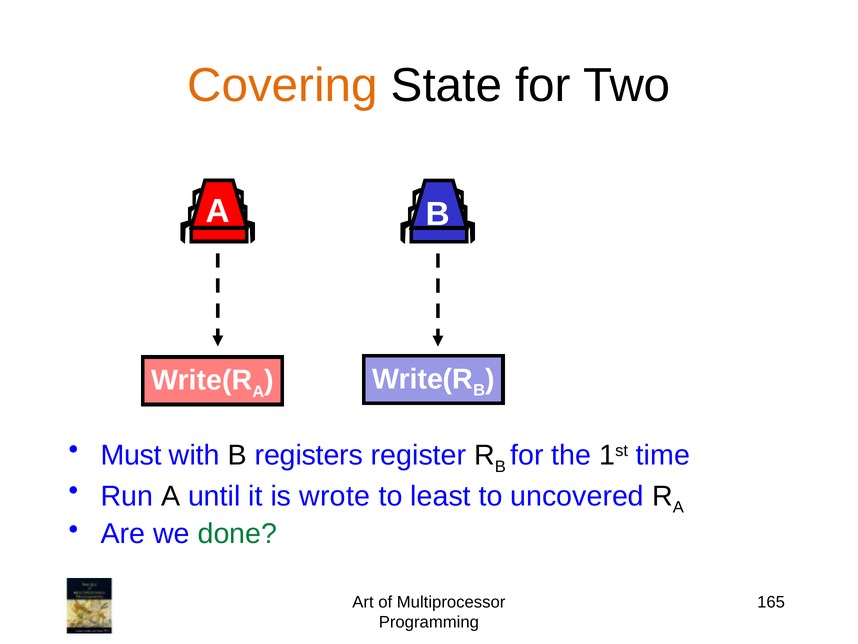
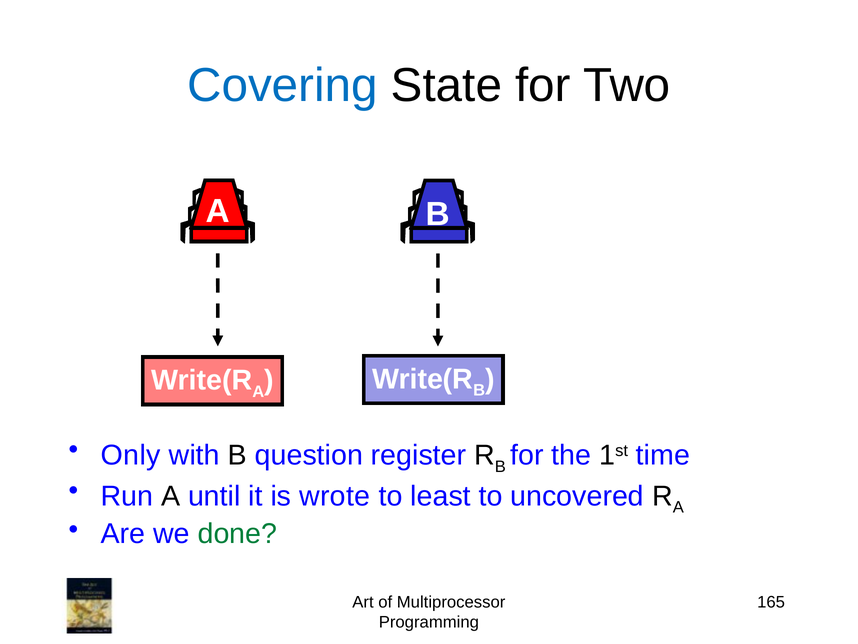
Covering colour: orange -> blue (283, 86)
Must: Must -> Only (131, 455)
registers: registers -> question (309, 455)
